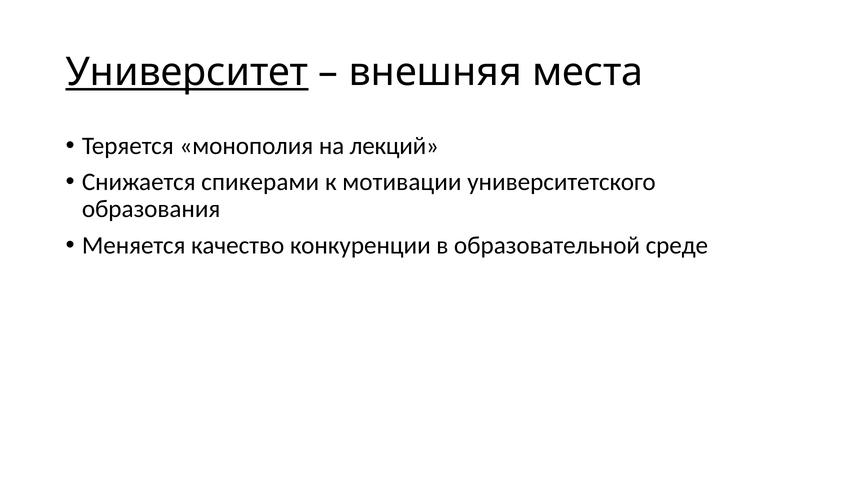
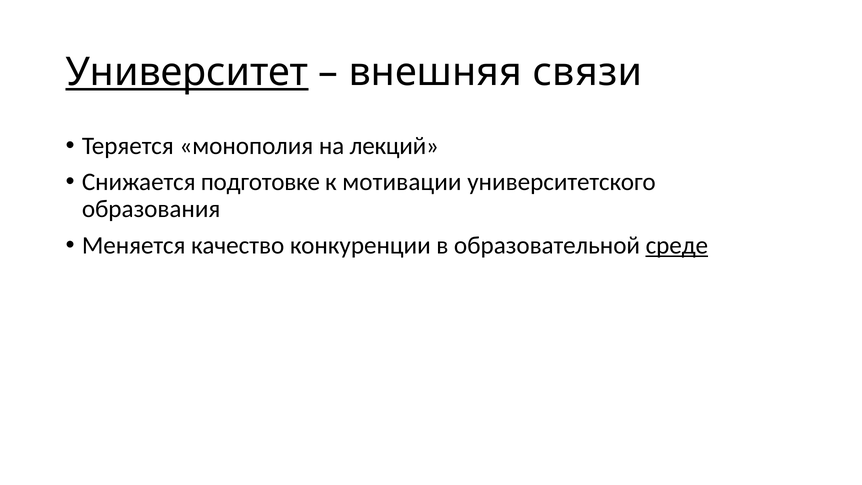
места: места -> связи (588, 72)
спикерами: спикерами -> подготовке (260, 182)
среде underline: none -> present (677, 245)
